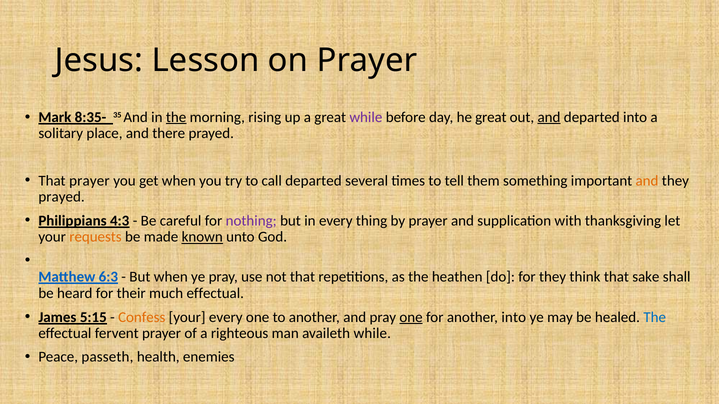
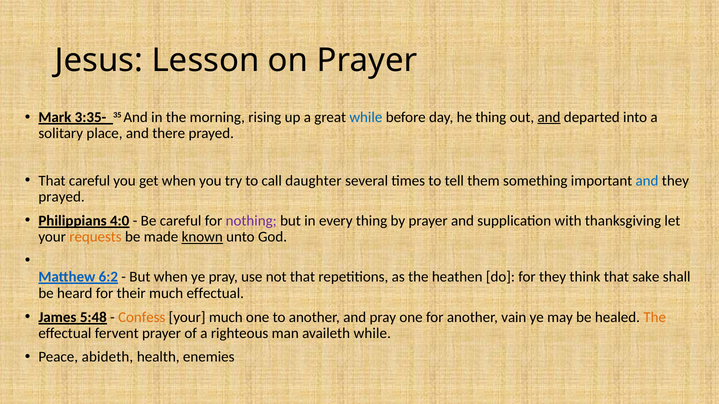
8:35-: 8:35- -> 3:35- (91, 117)
the underline: present -> none (176, 117)
while colour: purple -> blue (366, 117)
he great: great -> thing (491, 117)
That prayer: prayer -> careful (90, 181)
call departed: departed -> daughter (313, 181)
and colour: orange -> blue (647, 181)
4:3: 4:3 -> 4:0 (120, 221)
6:3: 6:3 -> 6:2 (108, 277)
5:15: 5:15 -> 5:48 (93, 317)
your every: every -> much (226, 317)
one underline: present -> none (411, 317)
another into: into -> vain (514, 317)
The colour: blue -> orange (655, 317)
passeth: passeth -> abideth (107, 357)
